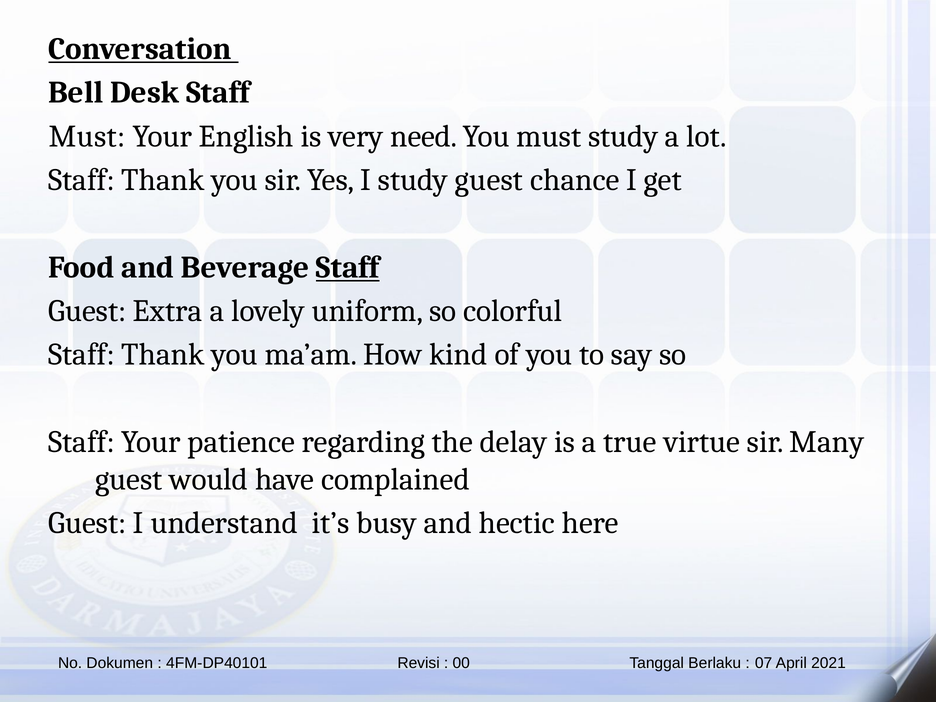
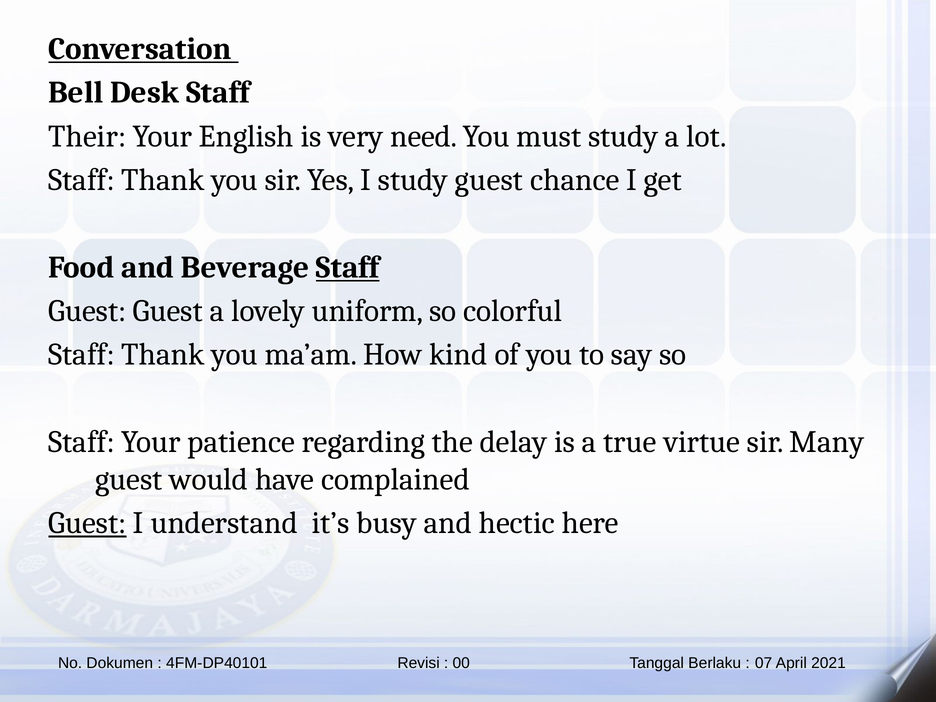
Must: Must -> Their (87, 136)
Guest Extra: Extra -> Guest (168, 311)
Guest underline: none -> present (87, 523)
